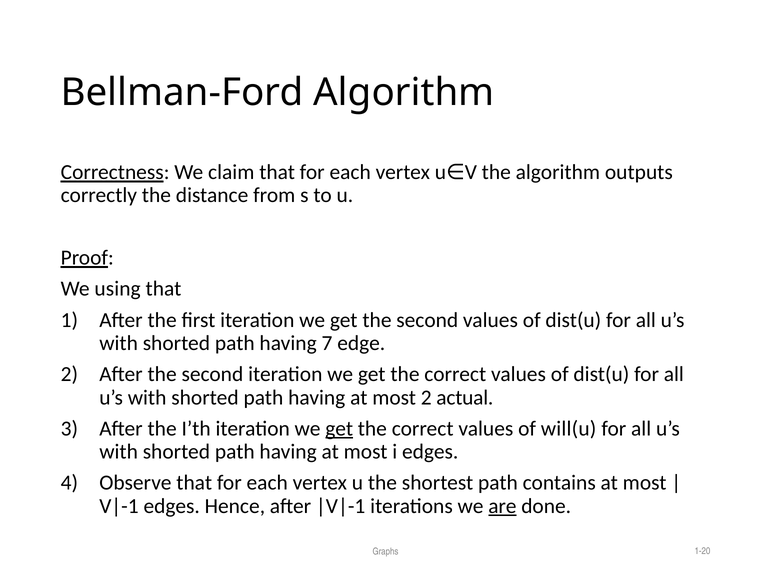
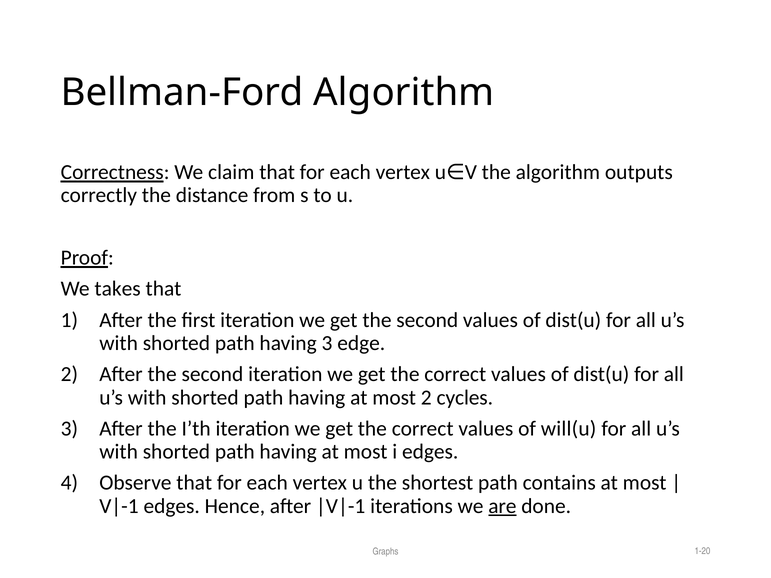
using: using -> takes (118, 289)
having 7: 7 -> 3 (327, 343)
actual: actual -> cycles (465, 398)
get underline: present -> none (339, 429)
